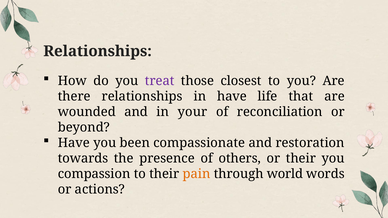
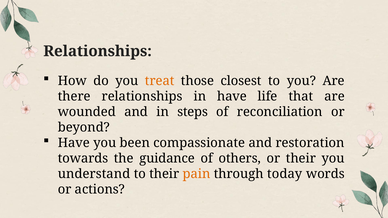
treat colour: purple -> orange (160, 81)
your: your -> steps (193, 112)
presence: presence -> guidance (167, 159)
compassion: compassion -> understand (94, 174)
world: world -> today (285, 174)
